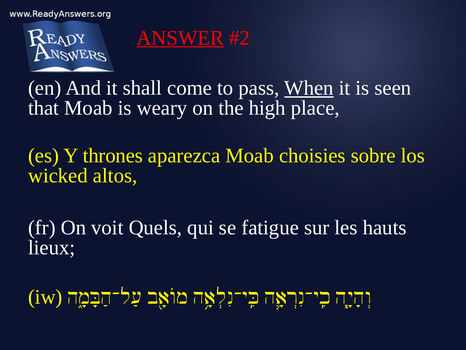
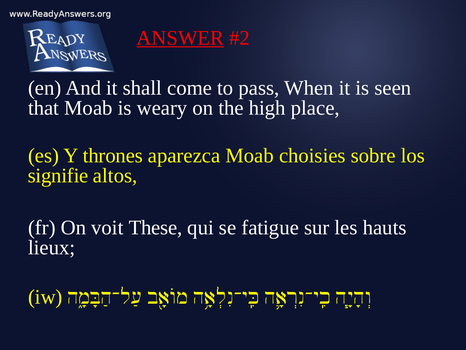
When underline: present -> none (309, 88)
wicked: wicked -> signifie (58, 175)
Quels: Quels -> These (156, 227)
